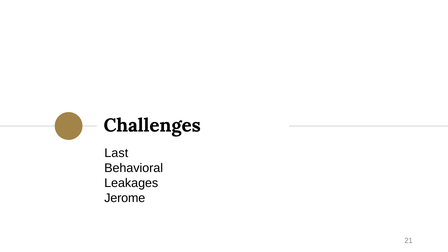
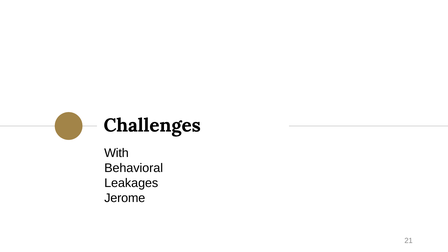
Last: Last -> With (116, 153)
